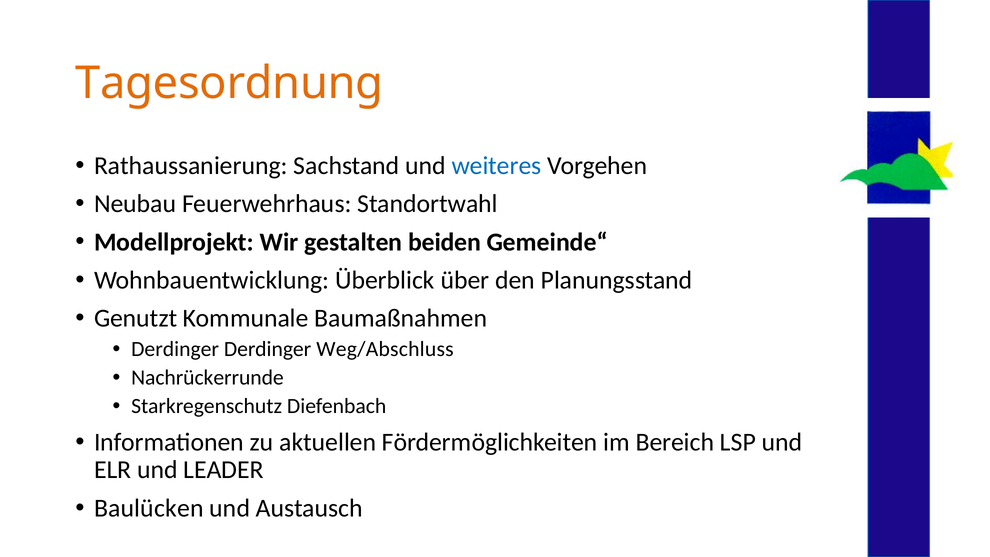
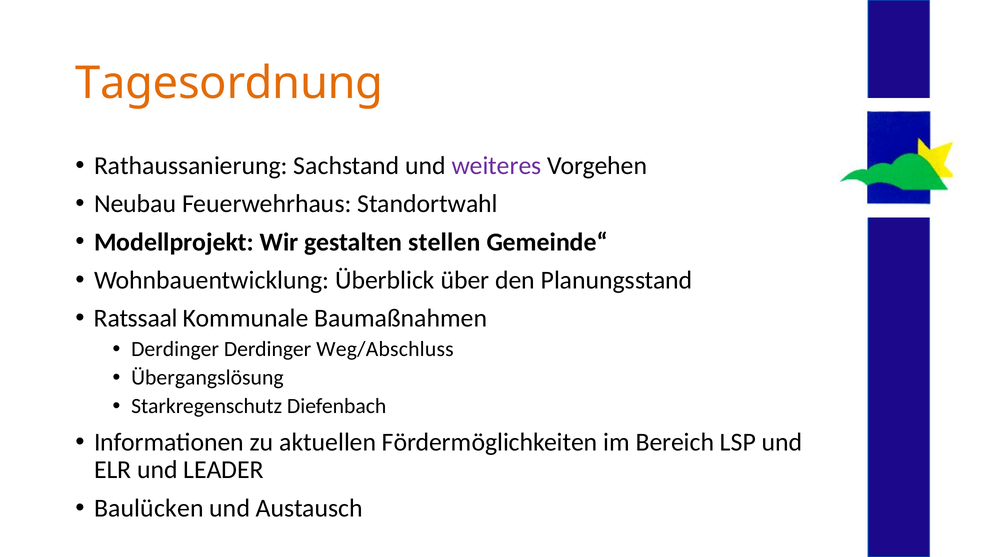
weiteres colour: blue -> purple (496, 166)
beiden: beiden -> stellen (444, 242)
Genutzt: Genutzt -> Ratssaal (136, 318)
Nachrückerrunde: Nachrückerrunde -> Übergangslösung (207, 378)
